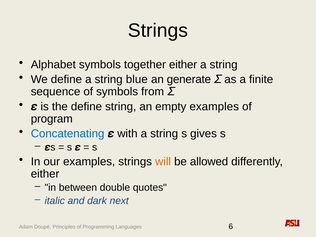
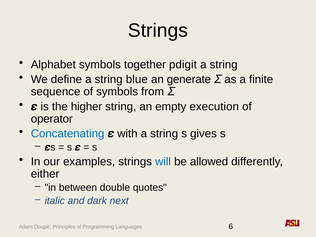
together either: either -> pdigit (183, 65)
the define: define -> higher (87, 107)
empty examples: examples -> execution (214, 107)
program: program -> operator (52, 119)
will colour: orange -> blue (163, 162)
